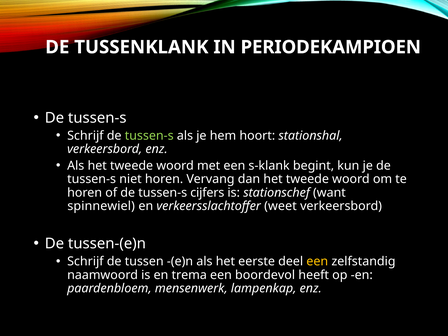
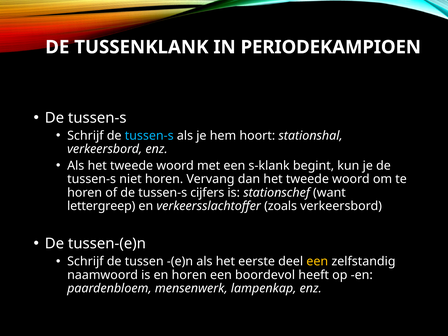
tussen-s colour: light green -> light blue (149, 136)
spinnewiel: spinnewiel -> lettergreep (101, 206)
weet: weet -> zoals (281, 206)
en trema: trema -> horen (189, 275)
